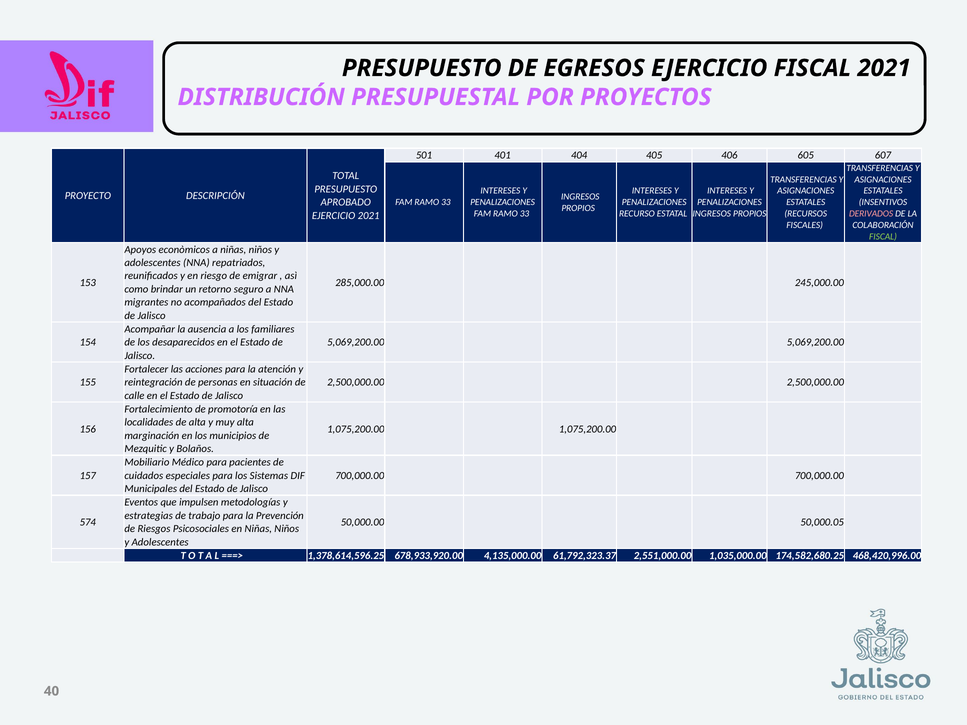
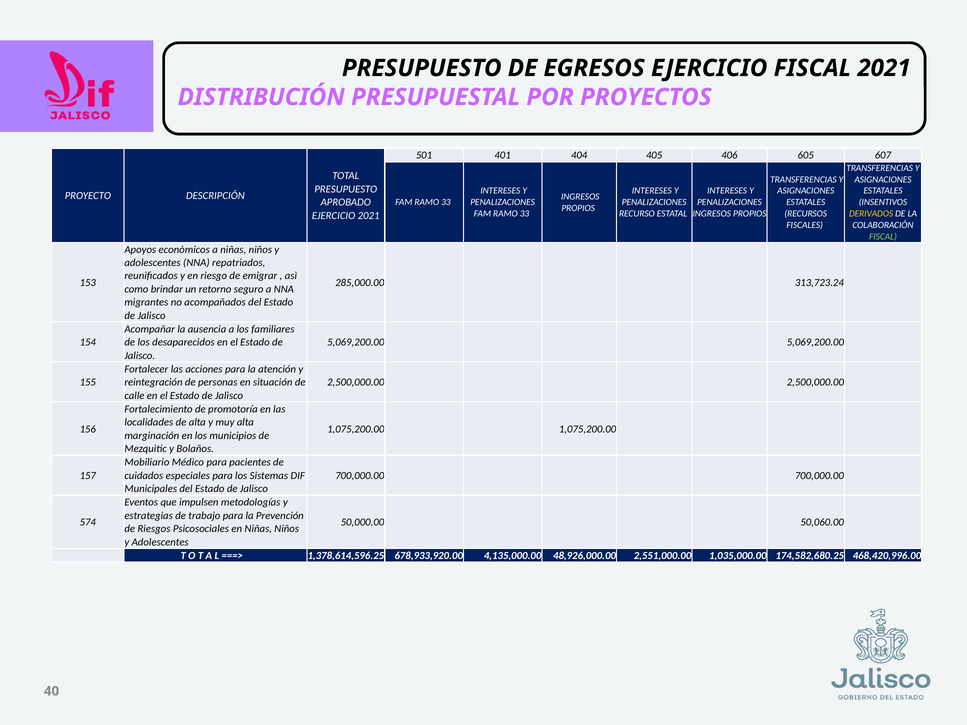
DERIVADOS colour: pink -> yellow (871, 214)
245,000.00: 245,000.00 -> 313,723.24 (819, 283)
50,000.05: 50,000.05 -> 50,060.00 (822, 522)
61,792,323.37: 61,792,323.37 -> 48,926,000.00 (585, 556)
